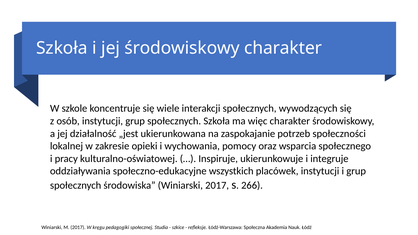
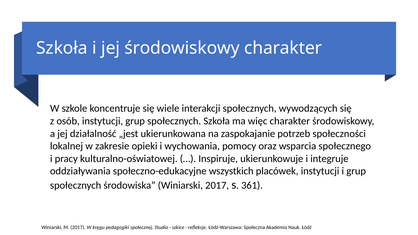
266: 266 -> 361 (252, 186)
